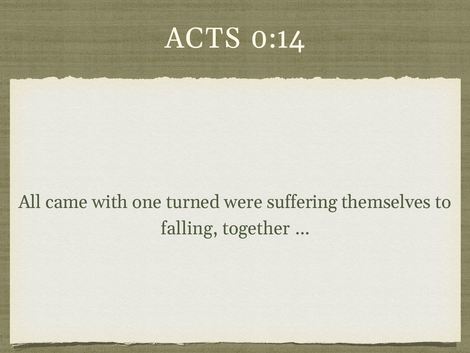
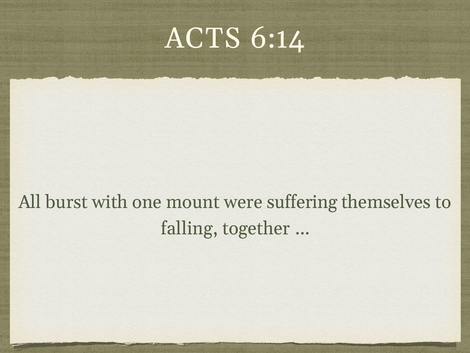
0:14: 0:14 -> 6:14 (278, 38)
came: came -> burst (67, 202)
turned: turned -> mount (193, 202)
